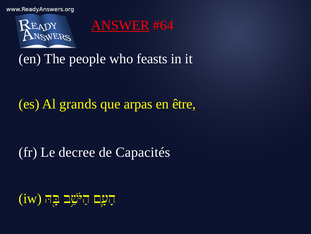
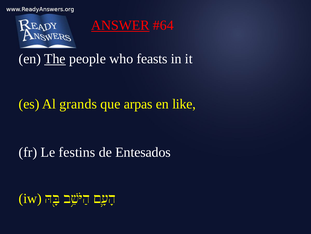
The underline: none -> present (55, 59)
être: être -> like (184, 104)
decree: decree -> festins (77, 152)
Capacités: Capacités -> Entesados (143, 152)
